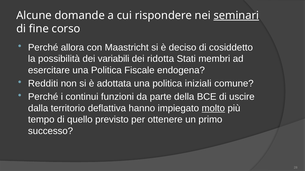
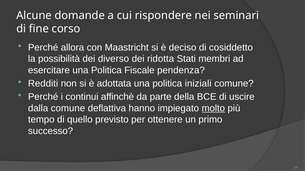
seminari underline: present -> none (236, 15)
variabili: variabili -> diverso (113, 59)
endogena: endogena -> pendenza (181, 70)
funzioni: funzioni -> affinchè (117, 97)
dalla territorio: territorio -> comune (68, 109)
